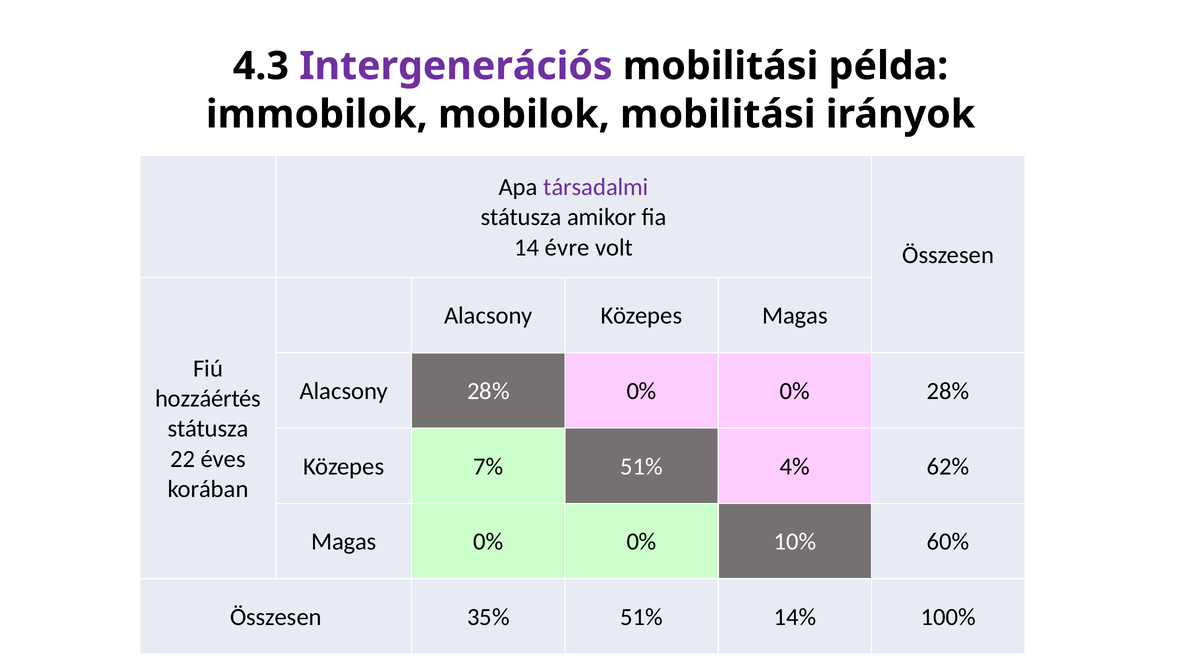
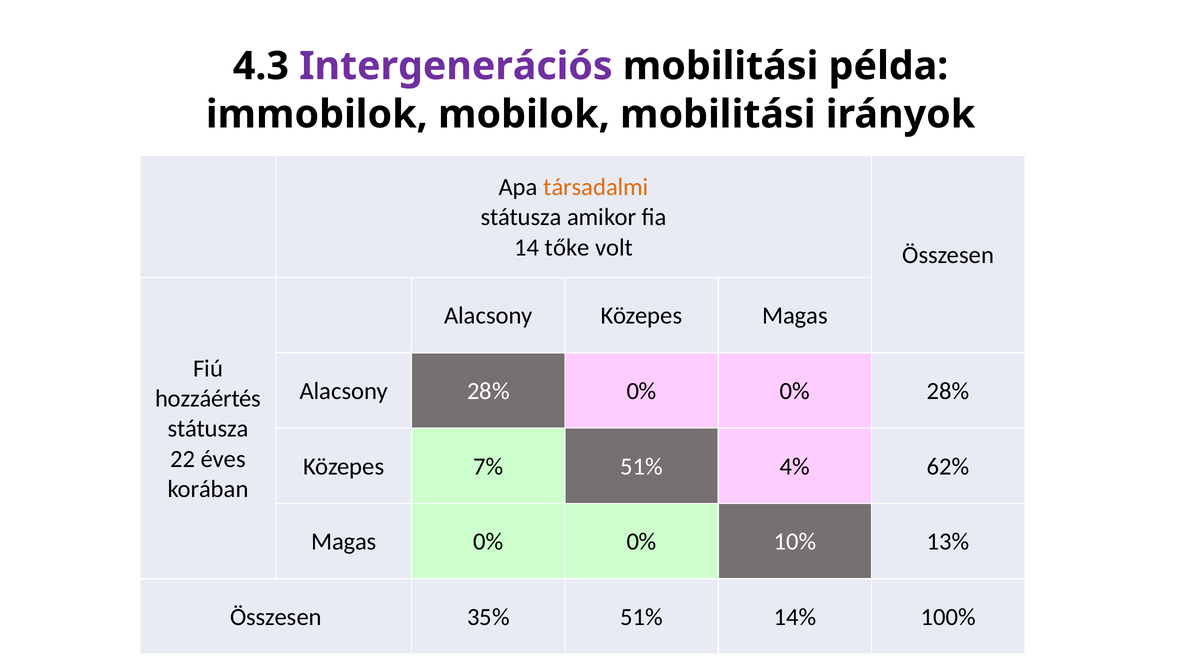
társadalmi colour: purple -> orange (596, 187)
évre: évre -> tőke (567, 247)
60%: 60% -> 13% (948, 542)
